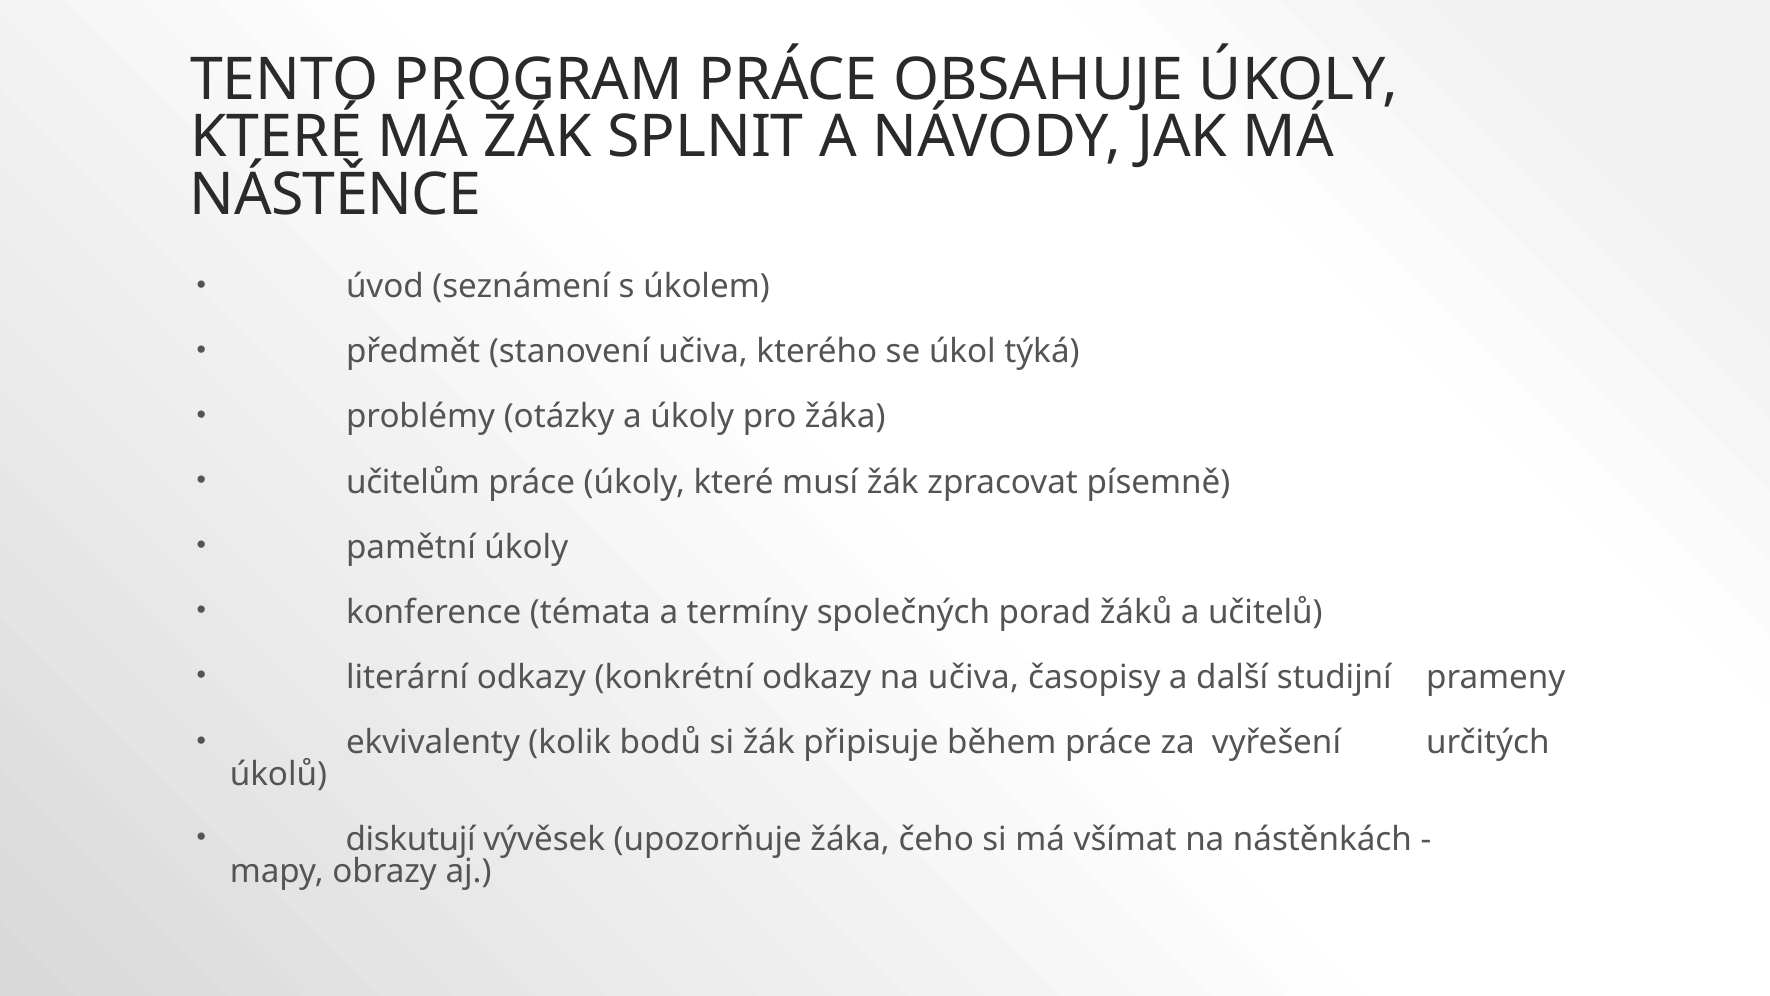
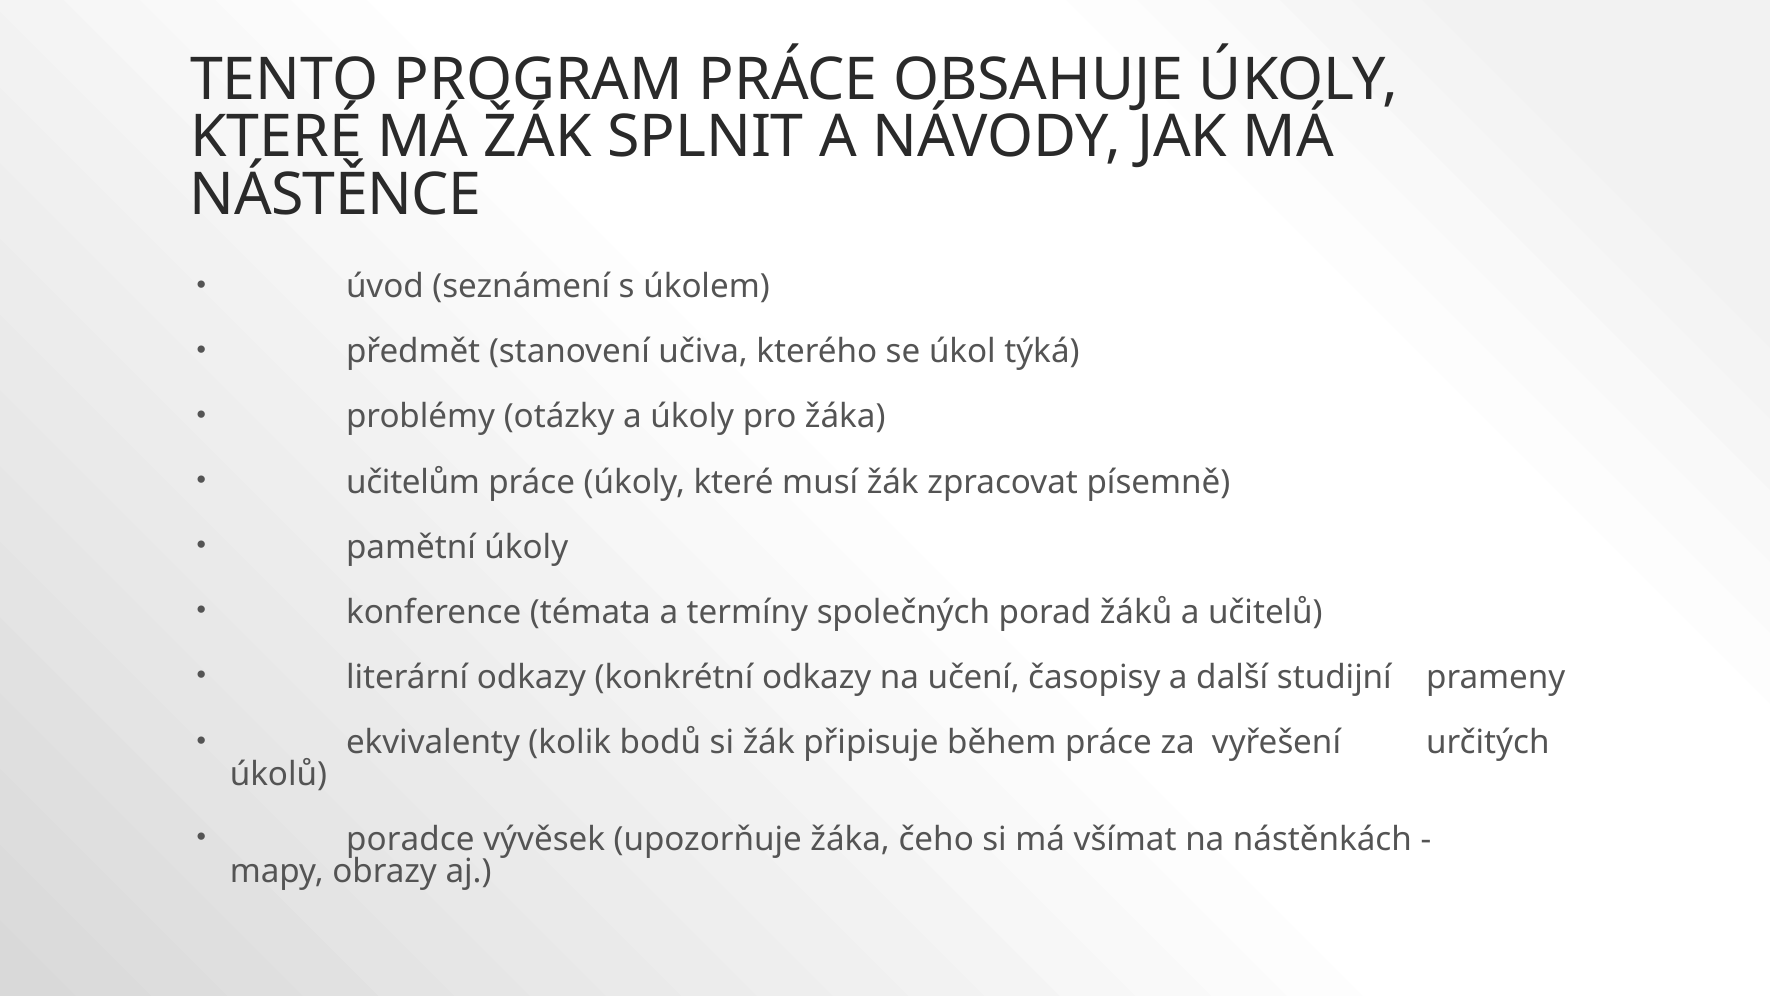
na učiva: učiva -> učení (974, 677)
diskutují: diskutují -> poradce (410, 839)
